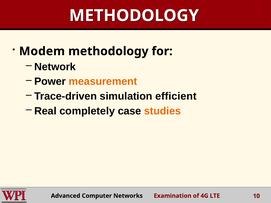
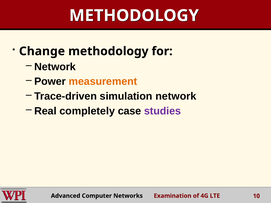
Modem: Modem -> Change (42, 51)
simulation efficient: efficient -> network (176, 96)
studies colour: orange -> purple (163, 111)
